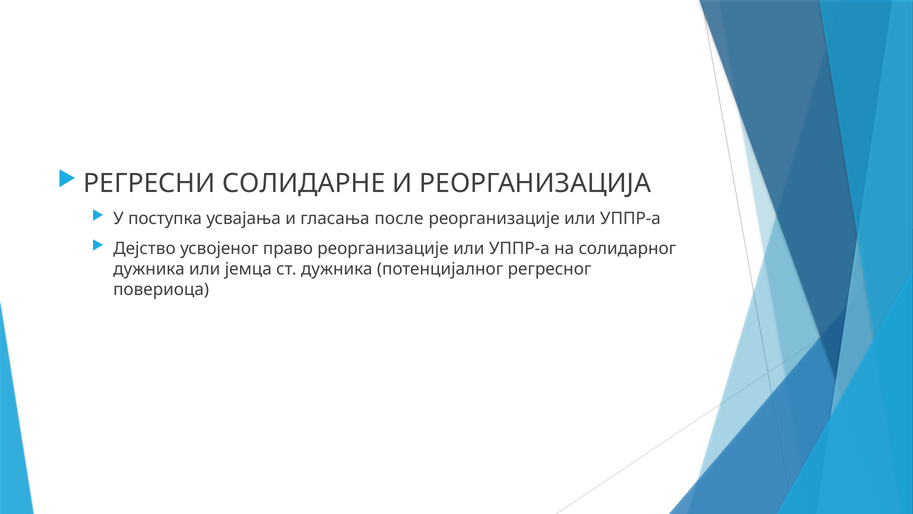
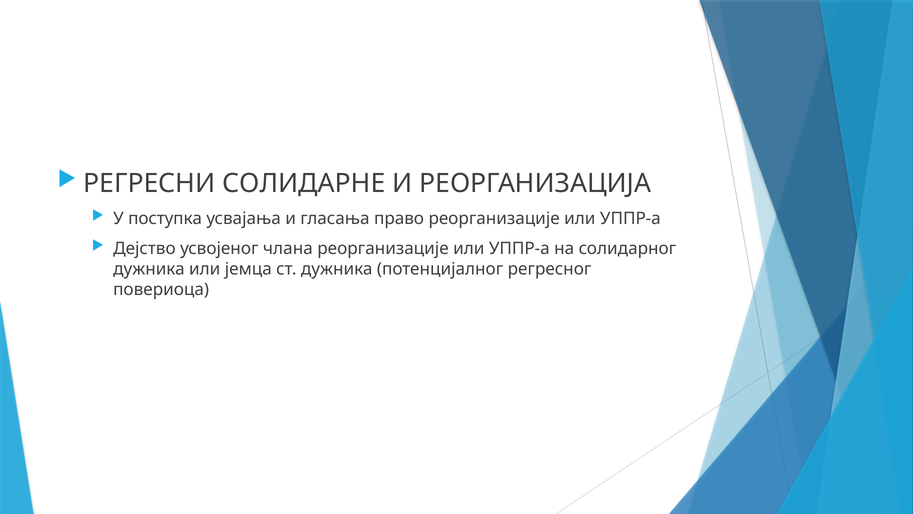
после: после -> право (399, 218)
право: право -> члана (288, 248)
